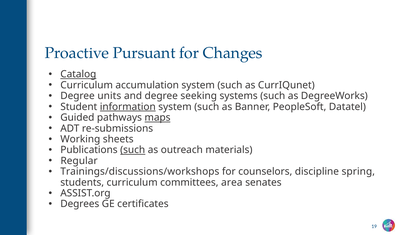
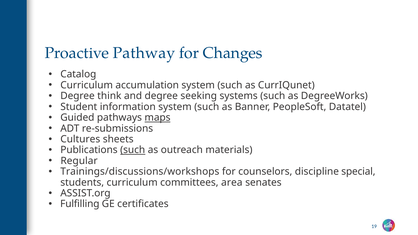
Pursuant: Pursuant -> Pathway (144, 53)
Catalog underline: present -> none (78, 74)
units: units -> think (109, 96)
information underline: present -> none (128, 107)
Working: Working -> Cultures (80, 139)
spring: spring -> special (358, 172)
Degrees: Degrees -> Fulfilling (80, 204)
